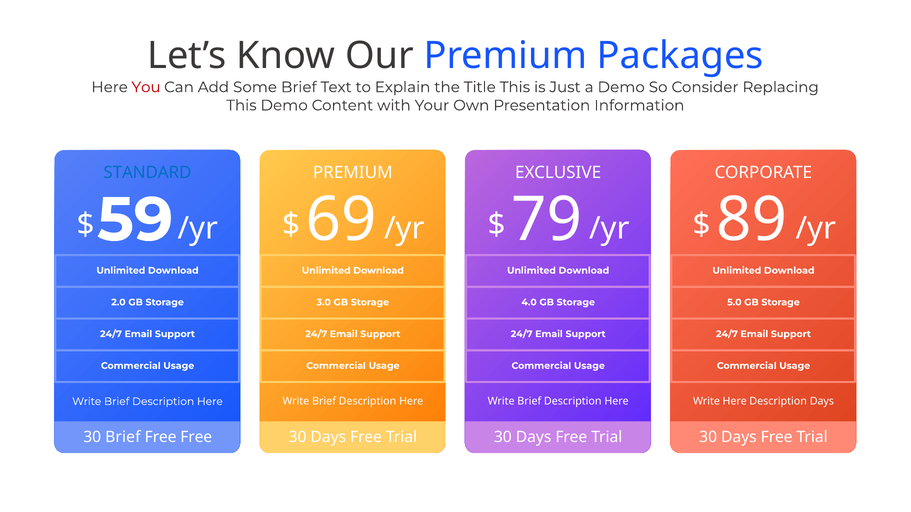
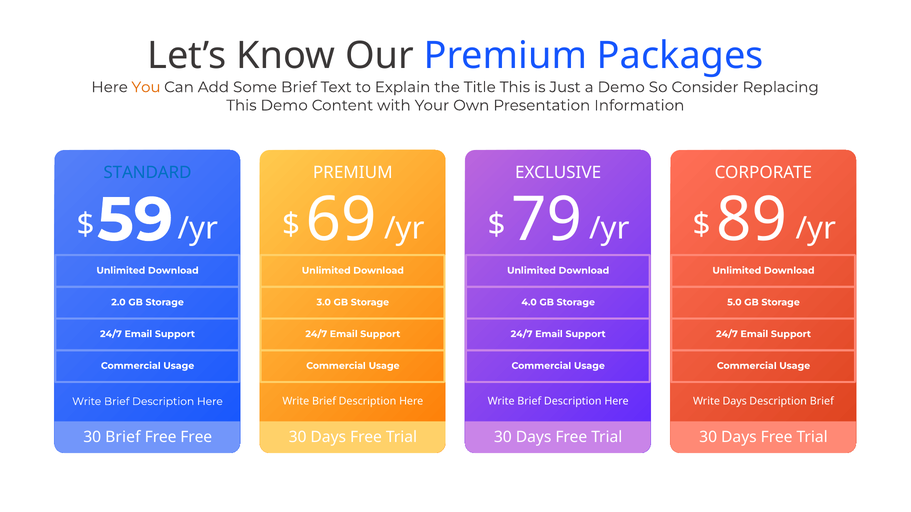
You colour: red -> orange (146, 87)
Write Here: Here -> Days (735, 402)
Description Days: Days -> Brief (822, 402)
